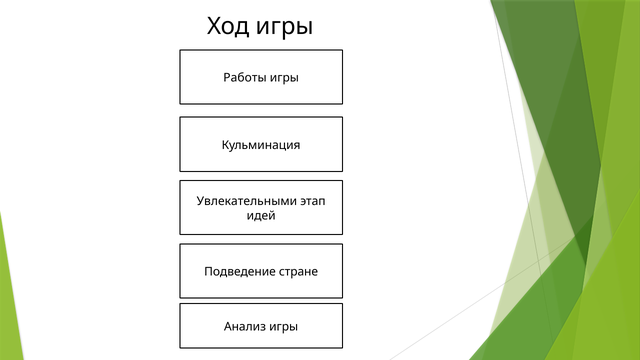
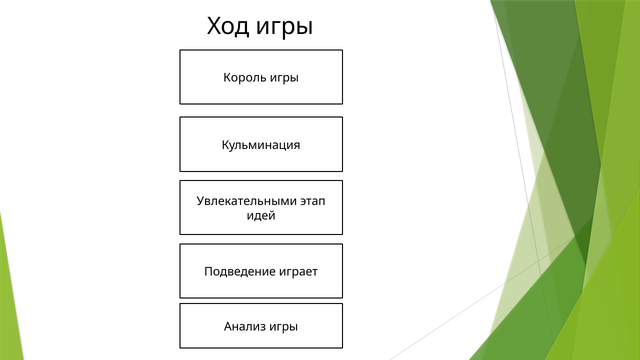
Работы: Работы -> Король (245, 78)
стране: стране -> играет (298, 272)
